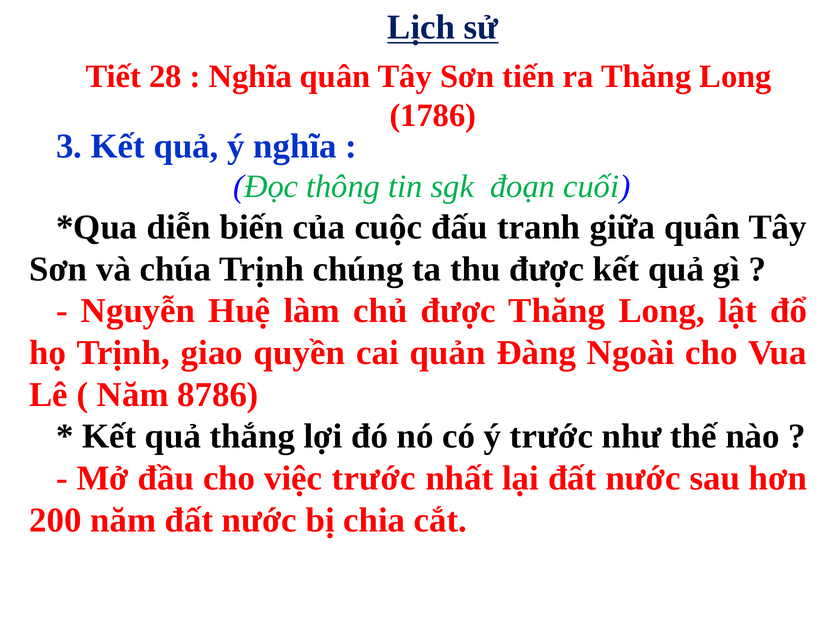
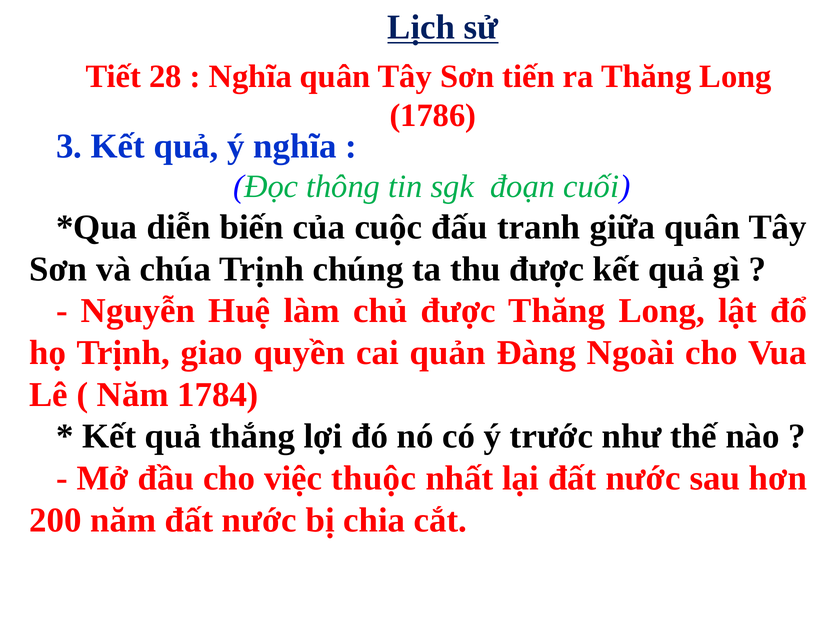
8786: 8786 -> 1784 (218, 394)
việc trước: trước -> thuộc (374, 478)
